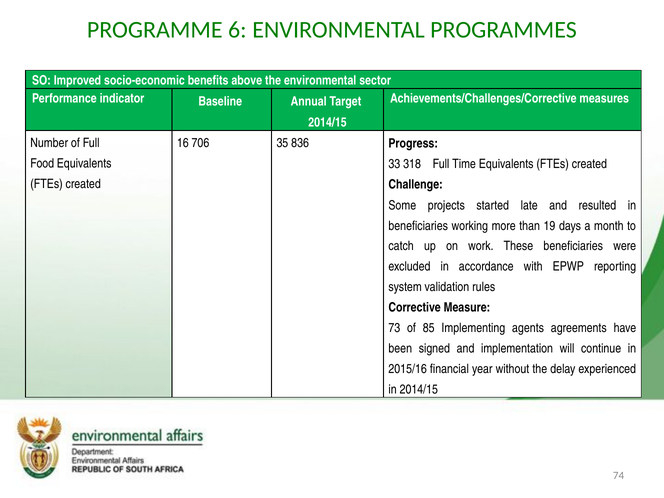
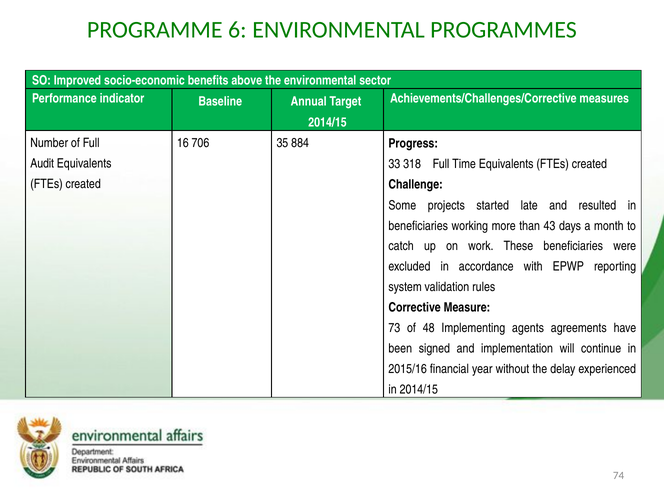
836: 836 -> 884 (300, 143)
Food: Food -> Audit (42, 163)
19: 19 -> 43 (549, 226)
85: 85 -> 48 (429, 328)
